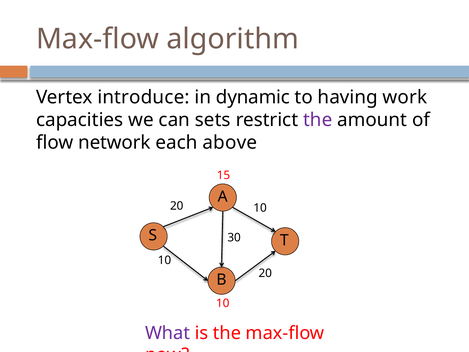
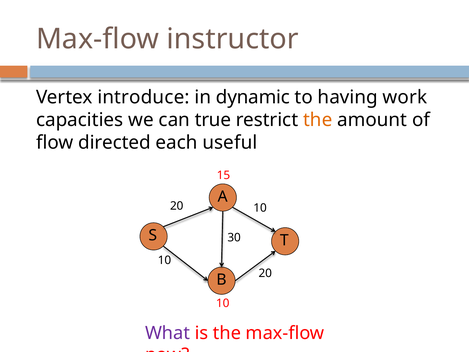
algorithm: algorithm -> instructor (233, 39)
sets: sets -> true (213, 120)
the colour: purple -> orange (318, 120)
network: network -> directed (114, 142)
above: above -> useful (230, 142)
